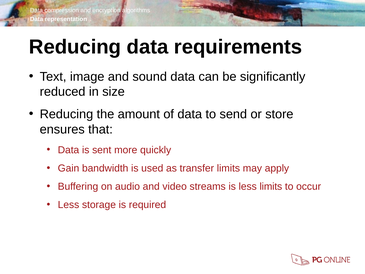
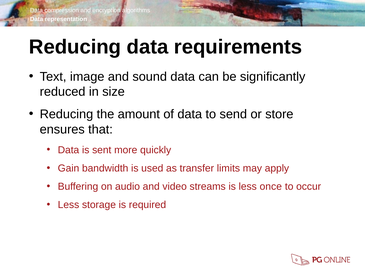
less limits: limits -> once (271, 186)
